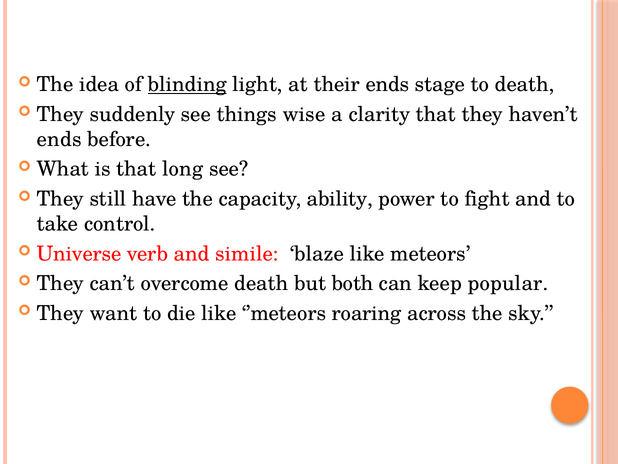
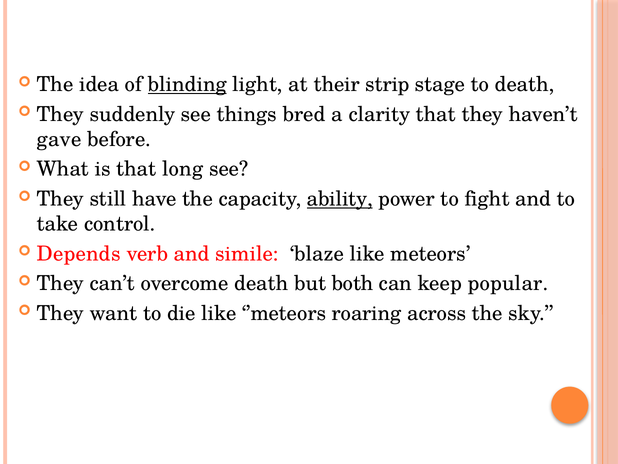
their ends: ends -> strip (388, 84)
wise: wise -> bred (304, 114)
ends: ends -> gave (59, 139)
ability underline: none -> present (340, 199)
Universe: Universe -> Depends (79, 253)
